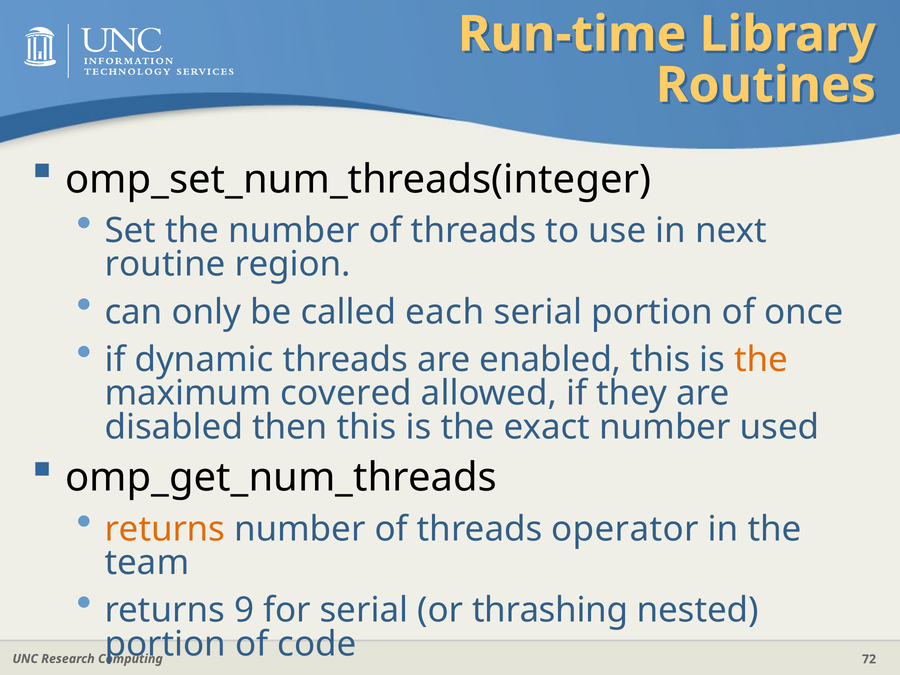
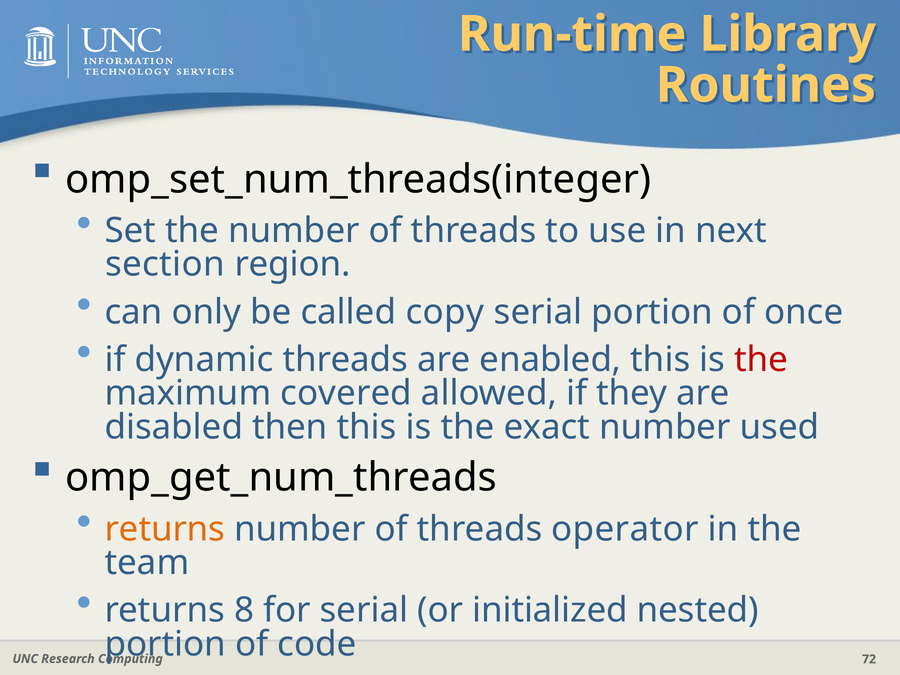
routine: routine -> section (165, 264)
each: each -> copy (445, 312)
the colour: orange -> red (761, 360)
9: 9 -> 8 (244, 610)
thrashing: thrashing -> initialized (550, 610)
